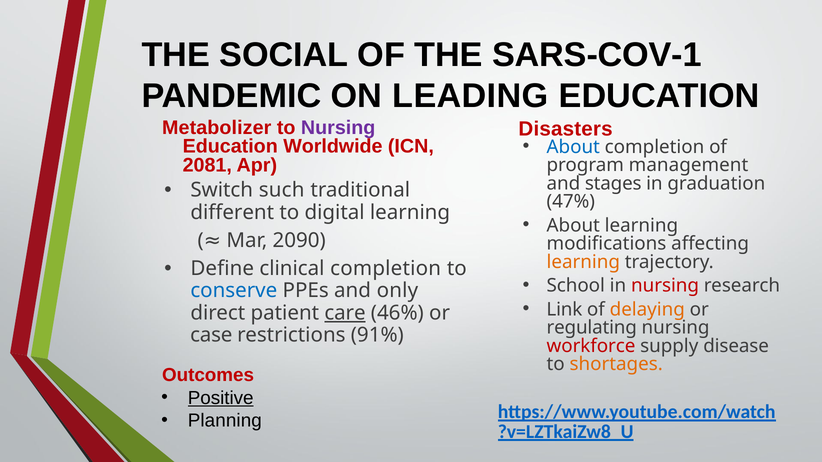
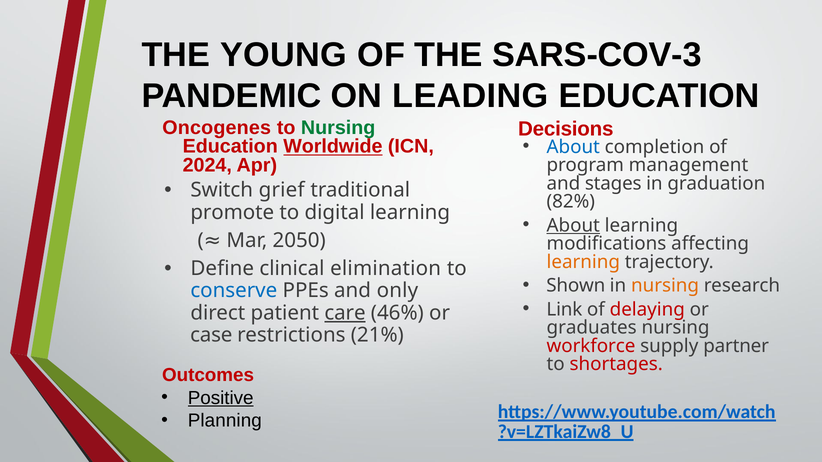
SOCIAL: SOCIAL -> YOUNG (283, 55)
SARS-COV-1: SARS-COV-1 -> SARS-COV-3 (597, 55)
Metabolizer: Metabolizer -> Oncogenes (217, 128)
Nursing colour: purple -> green (338, 128)
Disasters: Disasters -> Decisions (566, 129)
Worldwide underline: none -> present (333, 147)
2081: 2081 -> 2024 (207, 165)
such: such -> grief (282, 190)
47%: 47% -> 82% (571, 202)
different: different -> promote (232, 212)
About underline: none -> present (573, 226)
2090: 2090 -> 2050 (299, 241)
clinical completion: completion -> elimination (386, 269)
School: School -> Shown (576, 286)
nursing colour: red -> orange (665, 286)
delaying colour: orange -> red (647, 310)
regulating: regulating -> graduates (592, 328)
91%: 91% -> 21% (377, 335)
disease: disease -> partner (736, 346)
shortages colour: orange -> red (616, 364)
